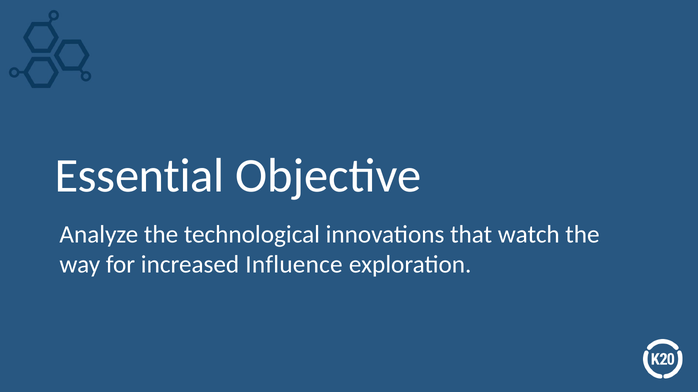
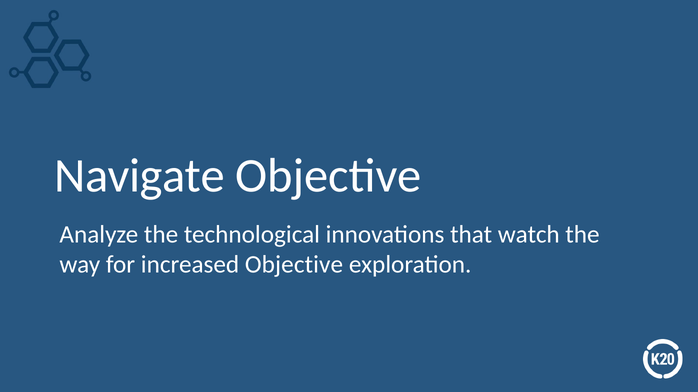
Essential: Essential -> Navigate (140, 176)
increased Influence: Influence -> Objective (294, 265)
